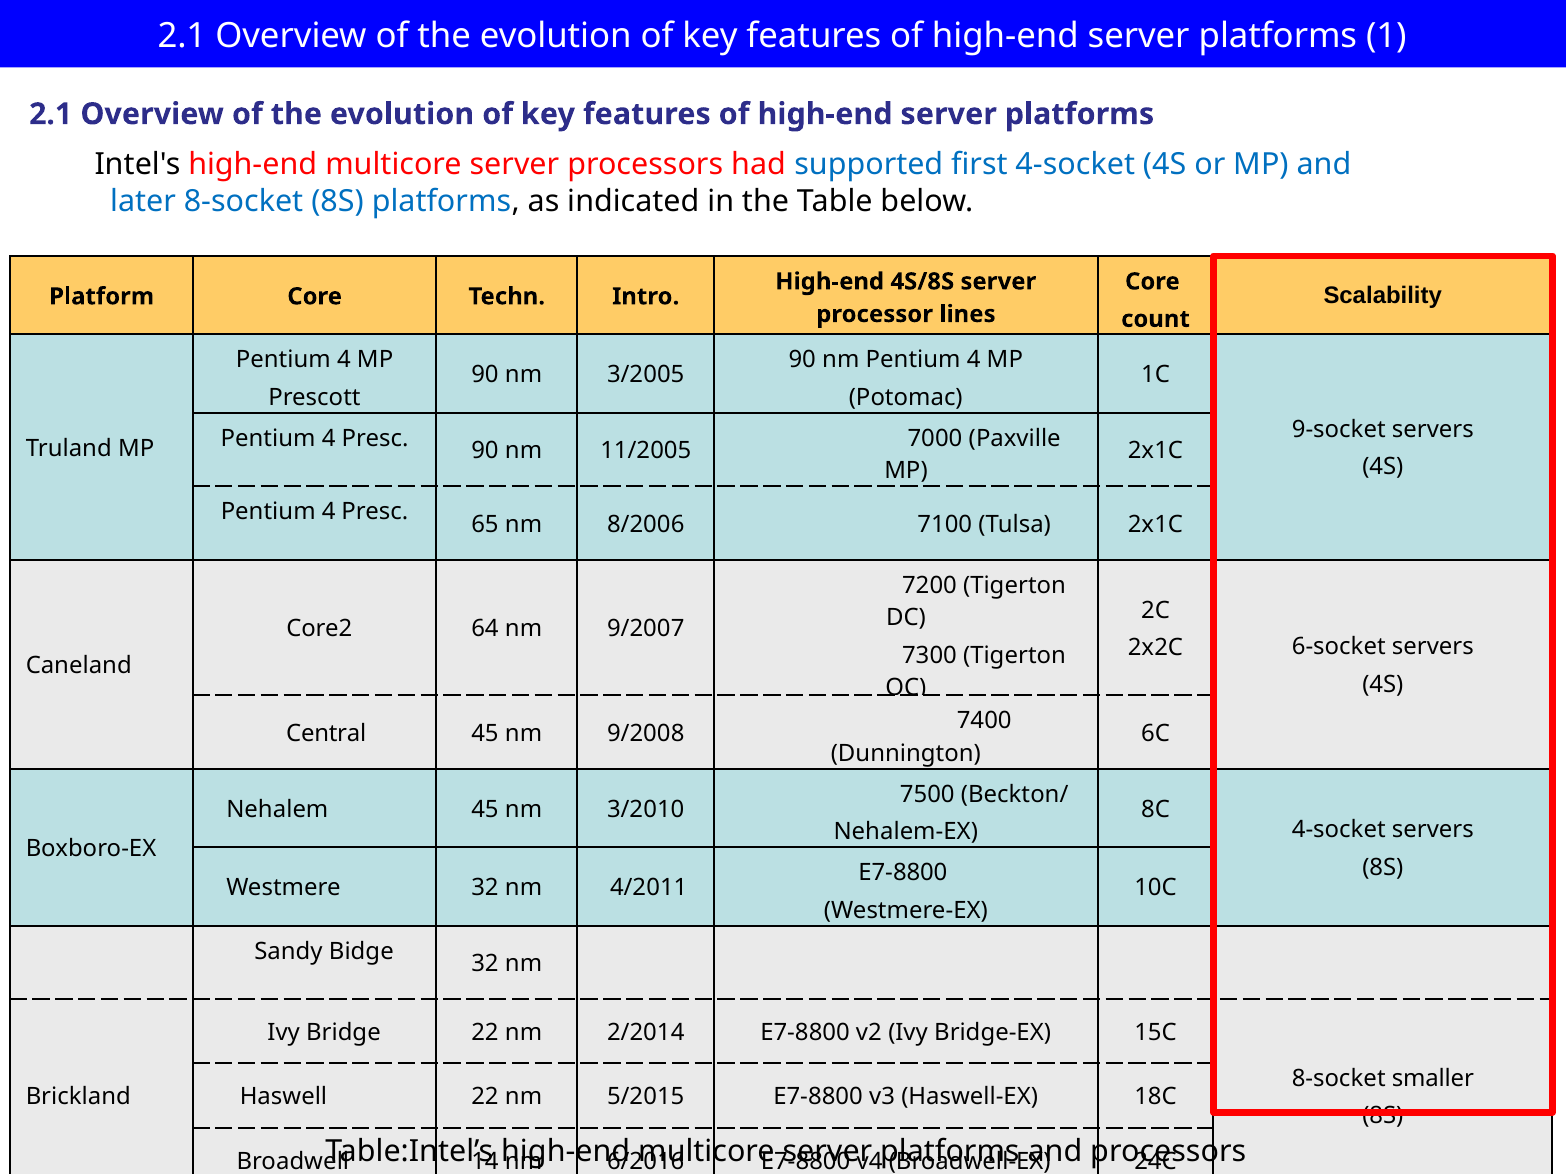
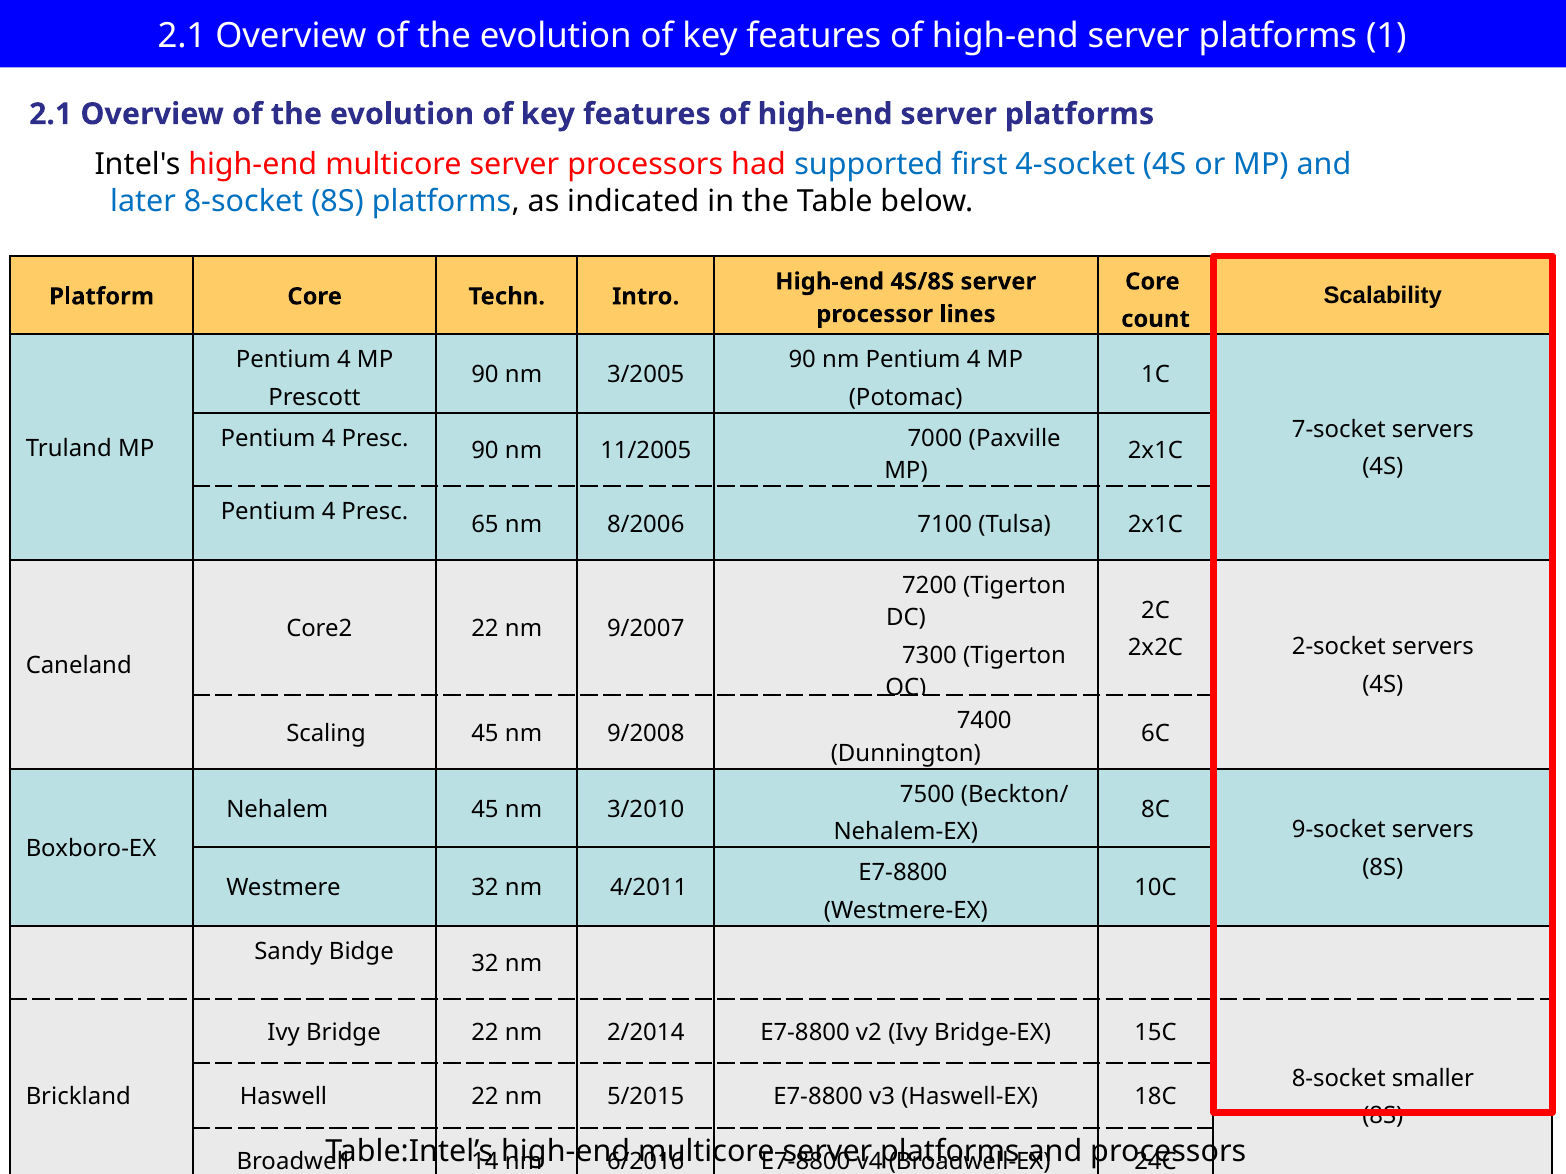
9-socket: 9-socket -> 7-socket (1339, 430)
Core2 64: 64 -> 22 (485, 629)
6-socket: 6-socket -> 2-socket (1339, 647)
Central: Central -> Scaling (326, 734)
4-socket: 4-socket -> 9-socket (1339, 830)
